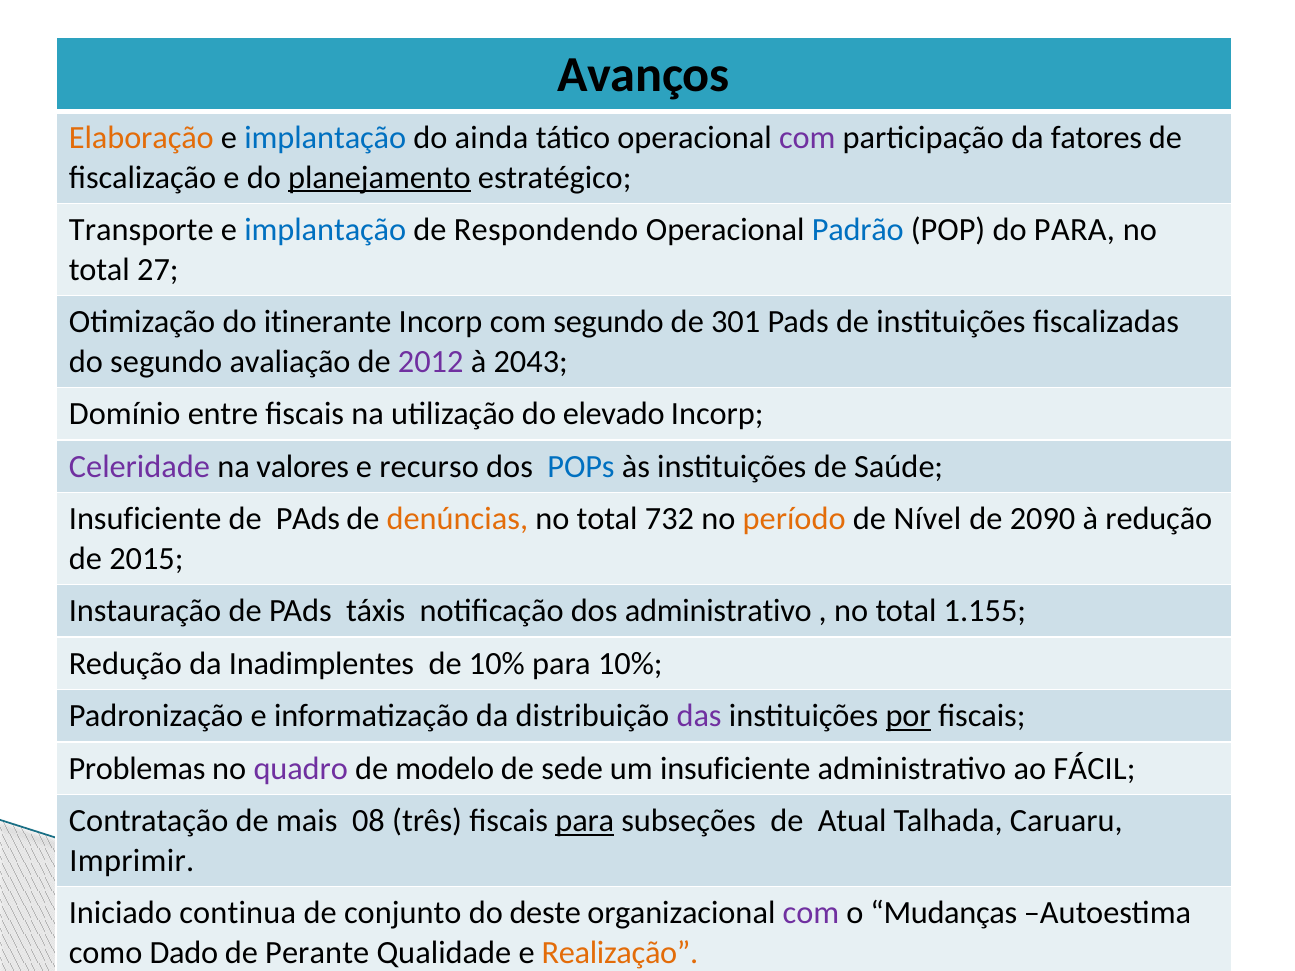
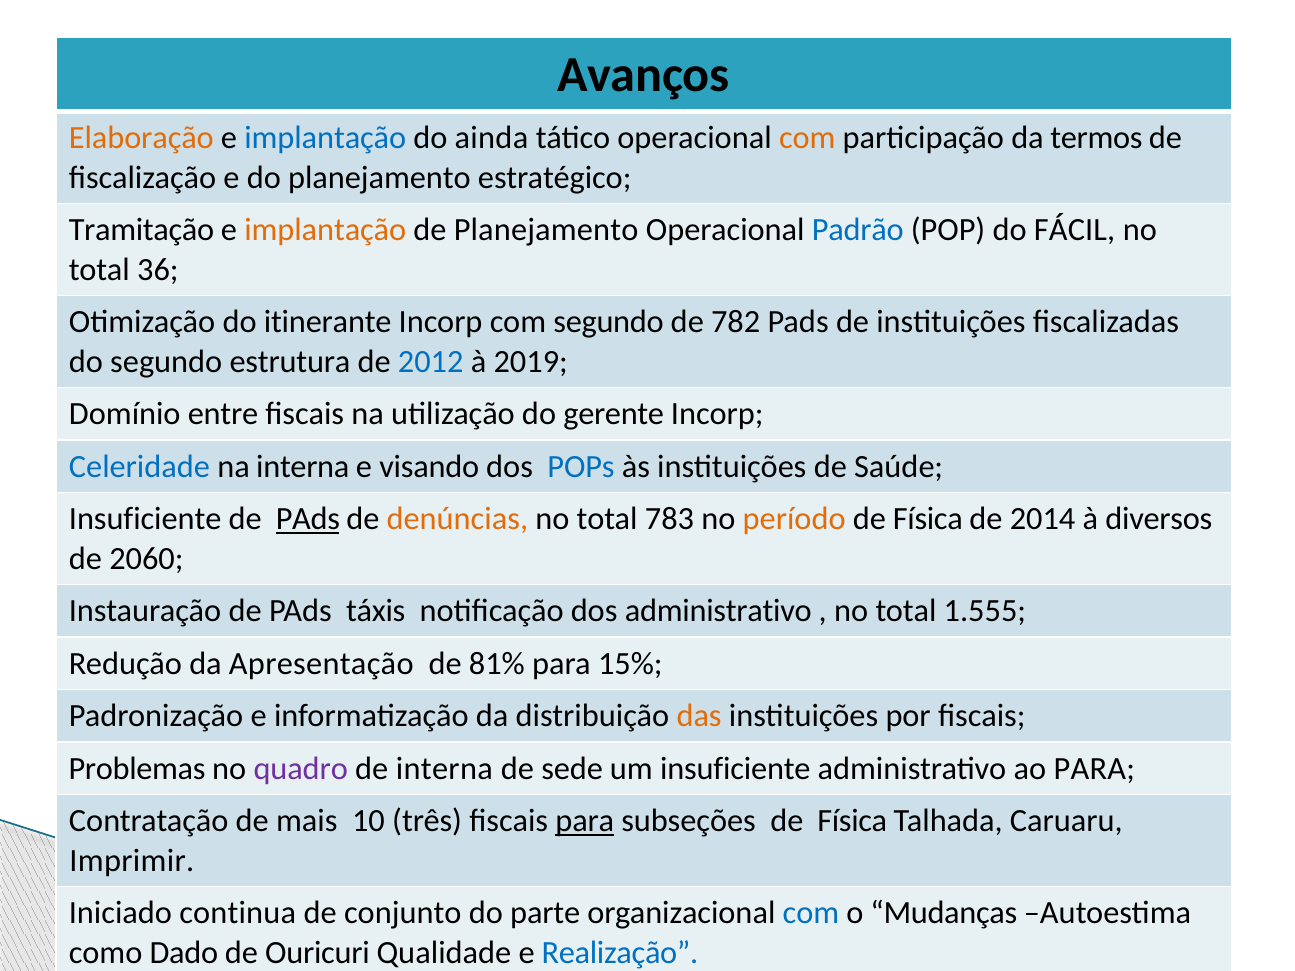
com colour: purple -> orange (807, 138)
fatores: fatores -> termos (1096, 138)
planejamento underline: present -> none (379, 178)
Transporte: Transporte -> Tramitação (141, 230)
implantação colour: blue -> orange (325, 230)
de Respondendo: Respondendo -> Planejamento (546, 230)
do PARA: PARA -> FÁCIL (1075, 230)
27: 27 -> 36 (158, 270)
301: 301 -> 782 (736, 322)
avaliação: avaliação -> estrutura (290, 362)
2012 colour: purple -> blue (431, 362)
2043: 2043 -> 2019 (531, 362)
elevado: elevado -> gerente (614, 414)
Celeridade colour: purple -> blue (139, 467)
na valores: valores -> interna (303, 467)
recurso: recurso -> visando (429, 467)
PAds underline: none -> present (308, 519)
732: 732 -> 783 (669, 519)
Nível: Nível -> Física (928, 519)
2090: 2090 -> 2014 (1043, 519)
à redução: redução -> diversos (1159, 519)
2015: 2015 -> 2060 (146, 559)
1.155: 1.155 -> 1.555 (985, 611)
Inadimplentes: Inadimplentes -> Apresentação (321, 664)
de 10%: 10% -> 81% (497, 664)
para 10%: 10% -> 15% (630, 664)
das colour: purple -> orange (699, 716)
por underline: present -> none (908, 716)
de modelo: modelo -> interna (444, 769)
ao FÁCIL: FÁCIL -> PARA (1094, 769)
08: 08 -> 10 (368, 821)
subseções de Atual: Atual -> Física (852, 821)
deste: deste -> parte (545, 913)
com colour: purple -> blue (811, 913)
Perante: Perante -> Ouricuri (317, 953)
Realização colour: orange -> blue (620, 953)
